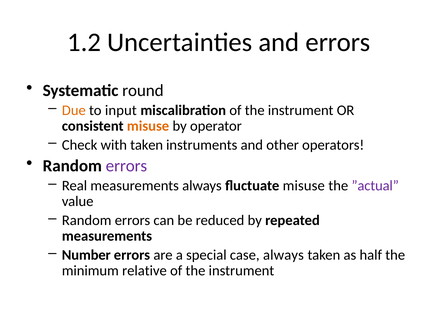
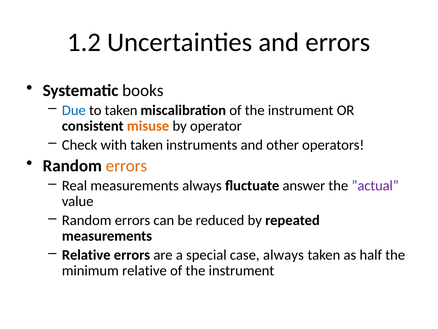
round: round -> books (143, 90)
Due colour: orange -> blue (74, 110)
to input: input -> taken (121, 110)
errors colour: purple -> orange (126, 166)
fluctuate misuse: misuse -> answer (304, 185)
Number: Number -> Relative (86, 255)
